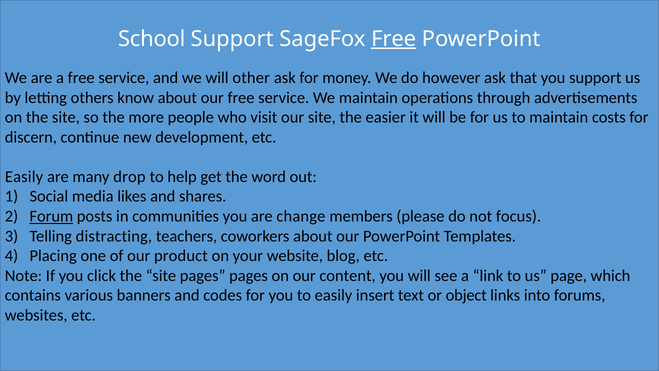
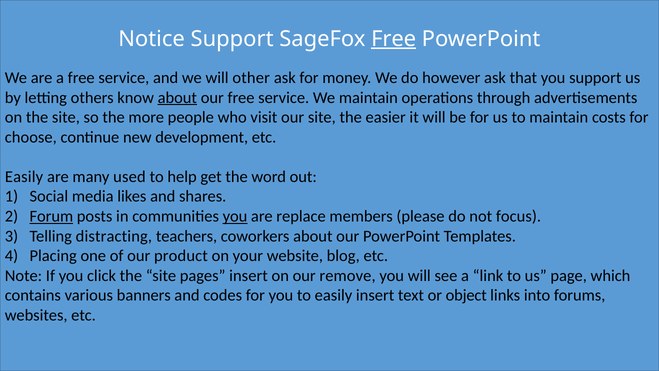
School: School -> Notice (152, 39)
about underline: none -> present (177, 98)
discern: discern -> choose (31, 137)
drop: drop -> used (129, 177)
you underline: none -> present (235, 216)
change: change -> replace (301, 216)
pages pages: pages -> insert (249, 275)
content: content -> remove (348, 275)
